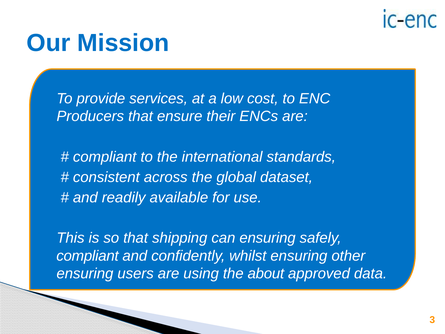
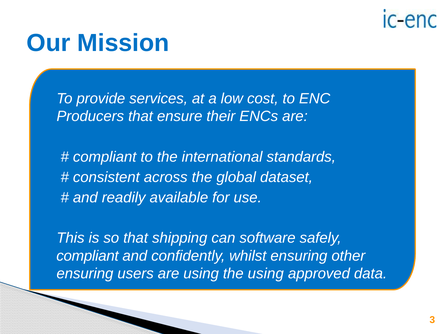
can ensuring: ensuring -> software (267, 238)
the about: about -> using (266, 274)
